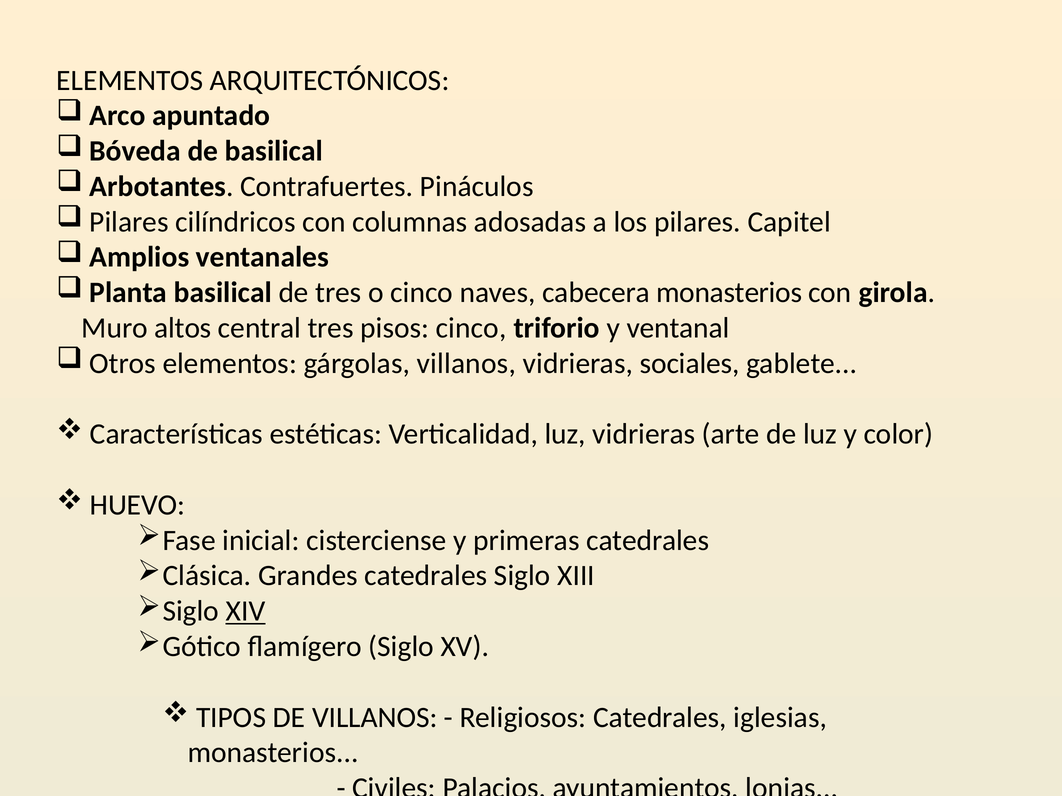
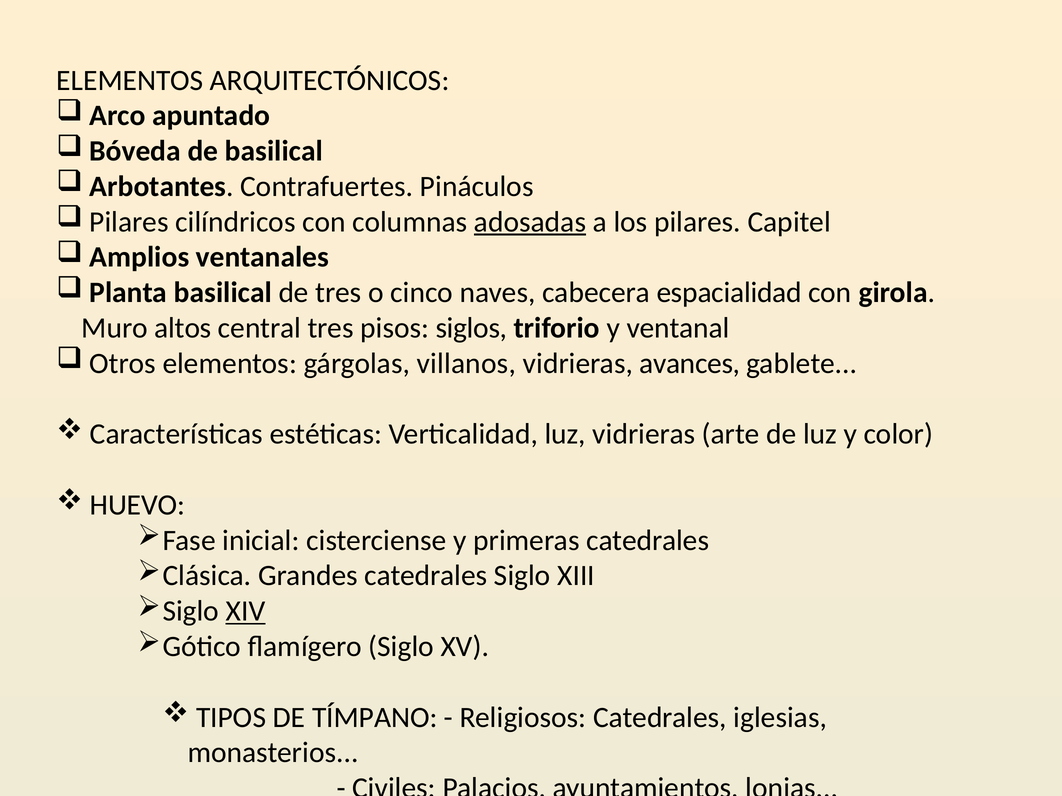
adosadas underline: none -> present (530, 222)
cabecera monasterios: monasterios -> espacialidad (729, 293)
pisos cinco: cinco -> siglos (471, 328)
sociales: sociales -> avances (690, 364)
DE VILLANOS: VILLANOS -> TÍMPANO (375, 718)
